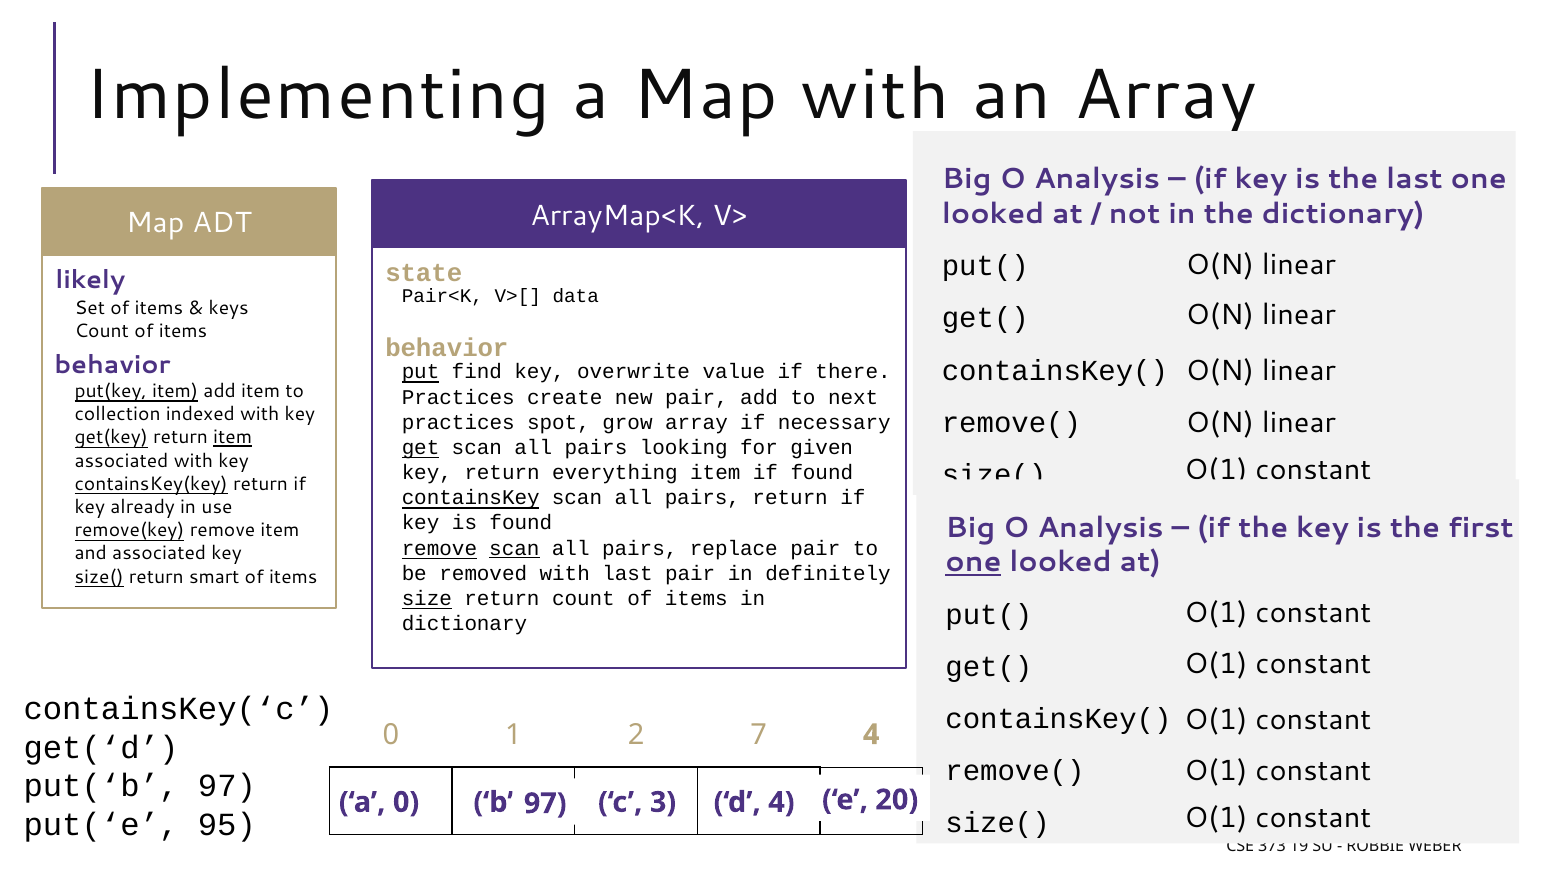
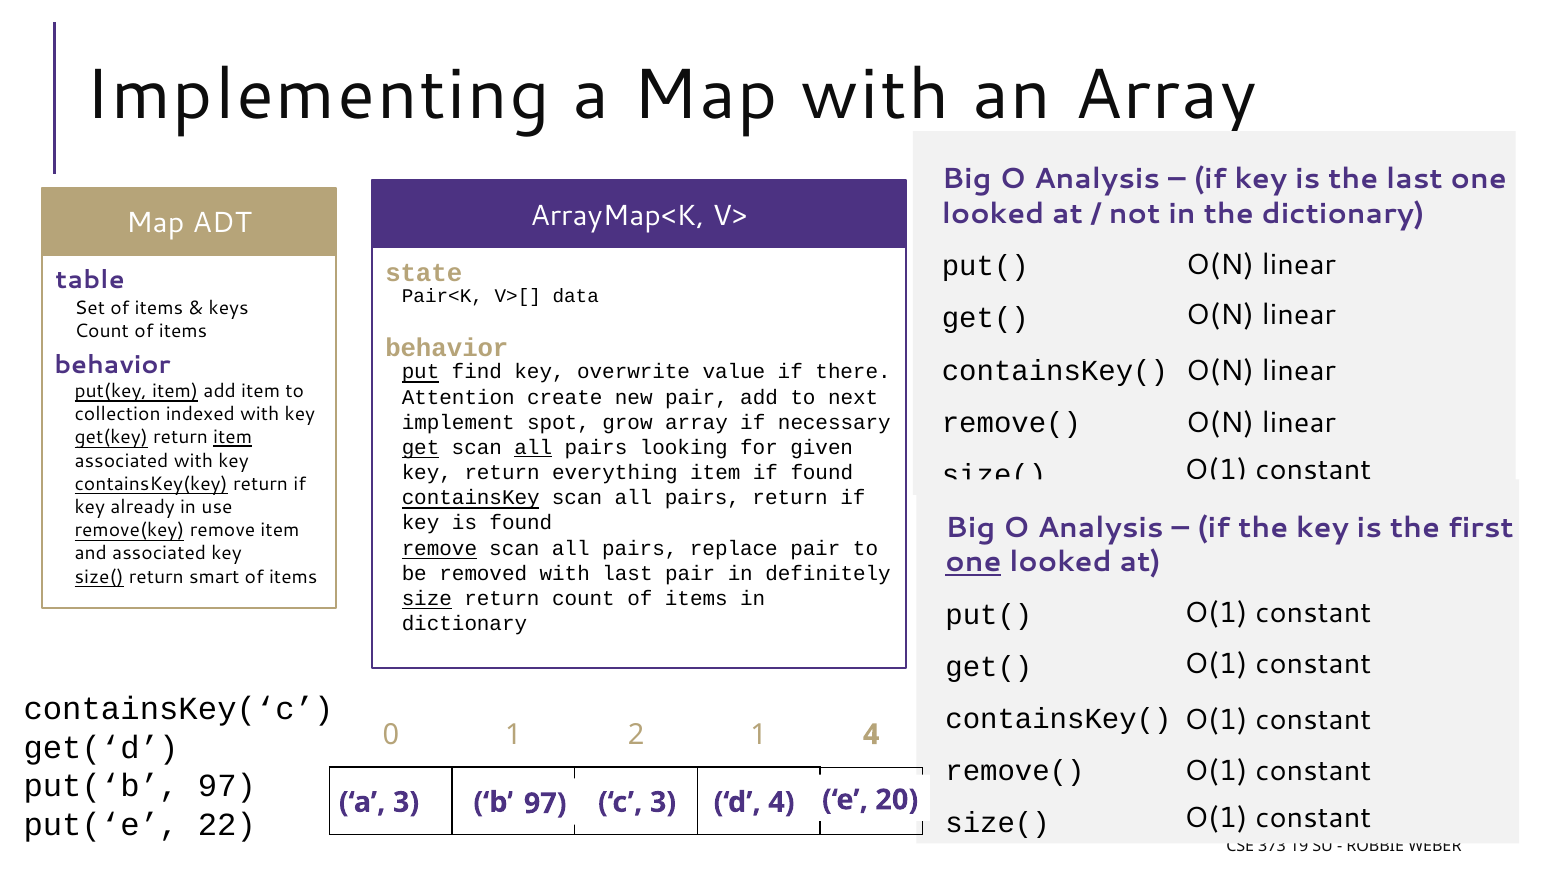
likely: likely -> table (90, 280)
Practices: Practices -> Attention (458, 397)
practices: practices -> implement (458, 422)
all underline: none -> present (533, 447)
scan underline: present -> none (514, 548)
2 7: 7 -> 1 (759, 735)
a 0: 0 -> 3 (406, 802)
95: 95 -> 22 (227, 824)
